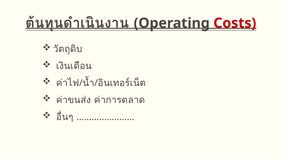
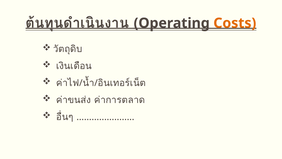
Costs colour: red -> orange (235, 23)
